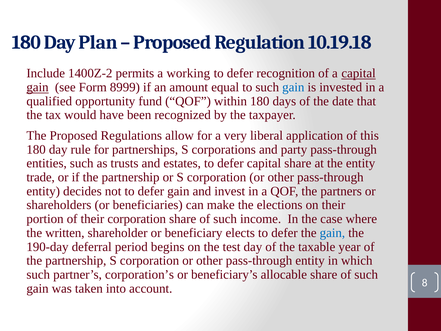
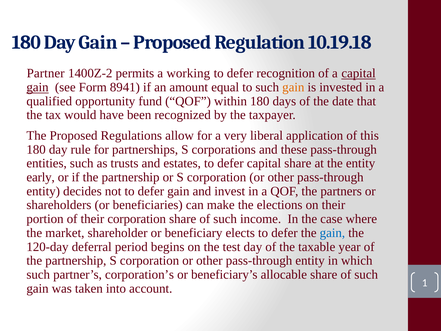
Day Plan: Plan -> Gain (98, 42)
Include: Include -> Partner (46, 73)
8999: 8999 -> 8941 (125, 87)
gain colour: blue -> orange (293, 87)
party: party -> these (294, 149)
trade: trade -> early (41, 177)
written: written -> market (65, 233)
190-day: 190-day -> 120-day (47, 247)
8: 8 -> 1 (425, 283)
